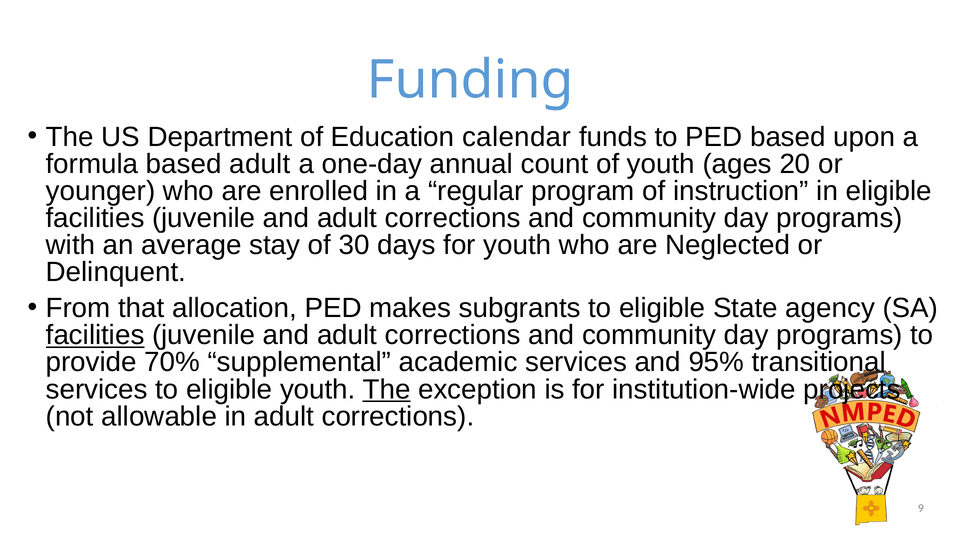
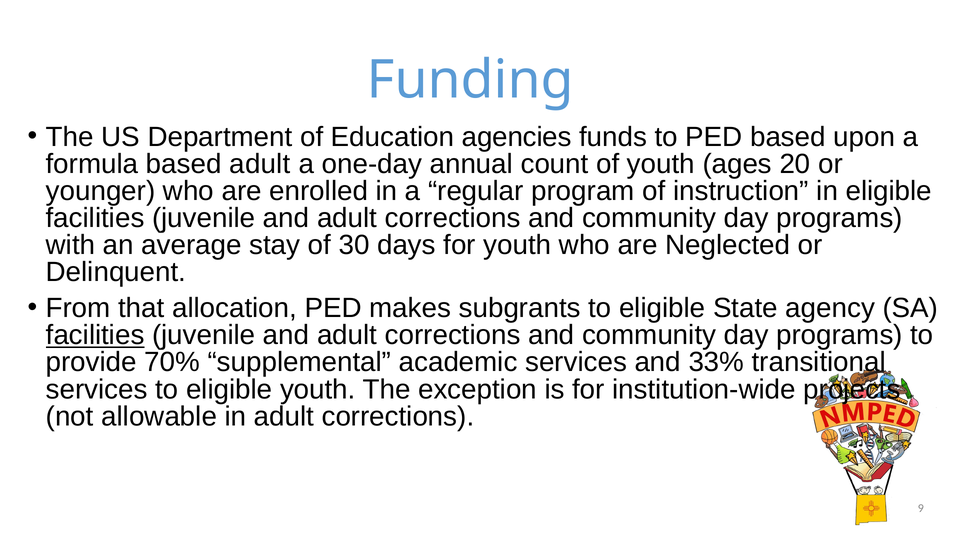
calendar: calendar -> agencies (517, 137)
95%: 95% -> 33% (716, 362)
The underline: present -> none (387, 389)
